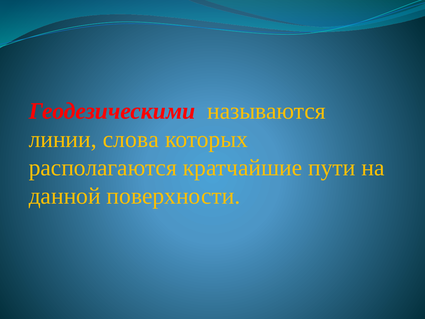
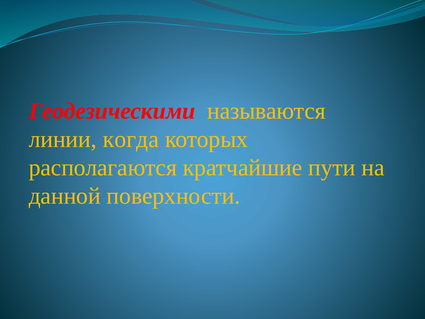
слова: слова -> когда (131, 139)
